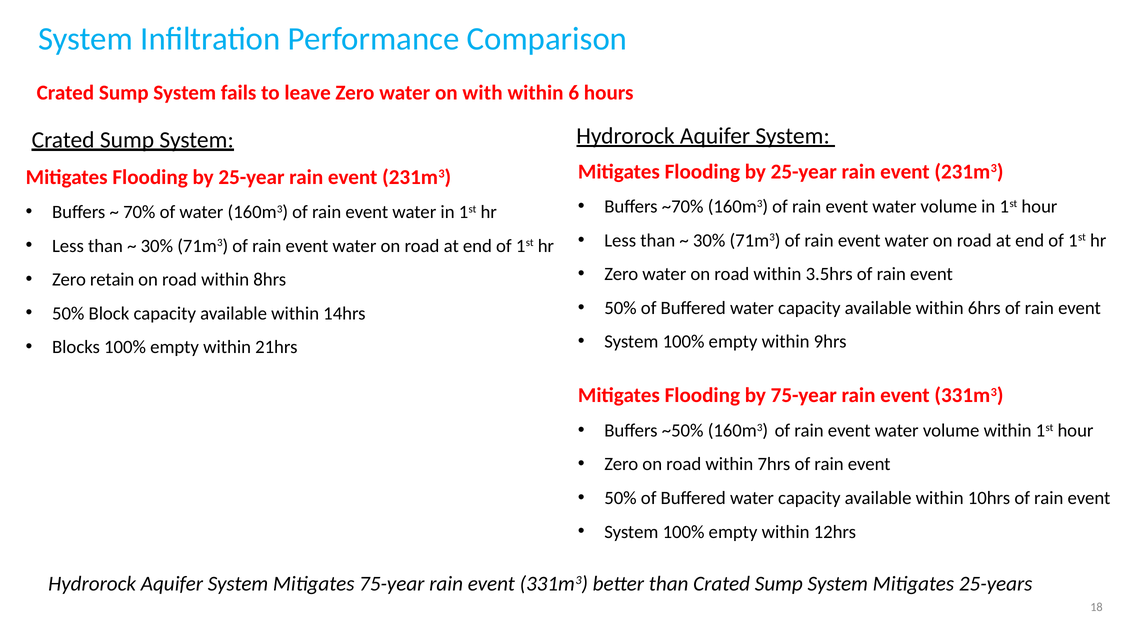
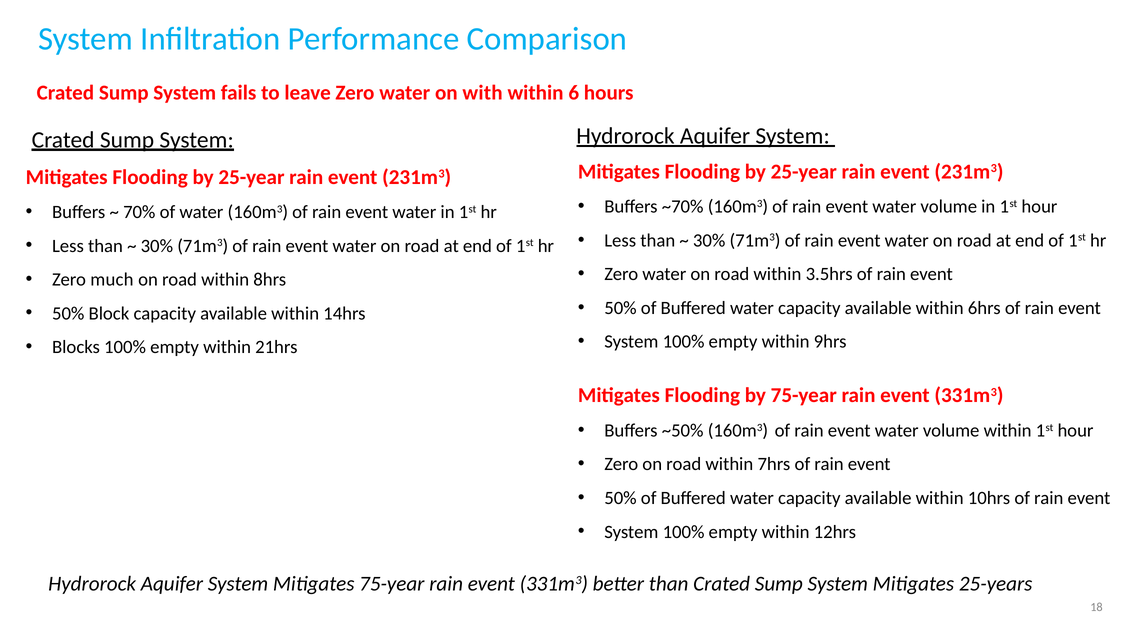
retain: retain -> much (112, 280)
